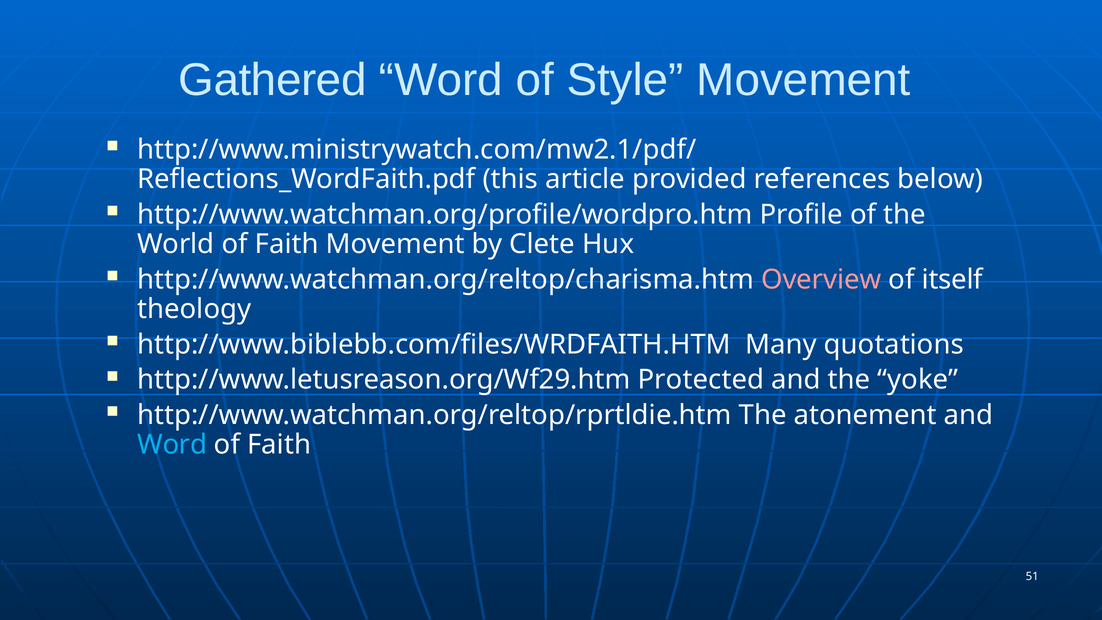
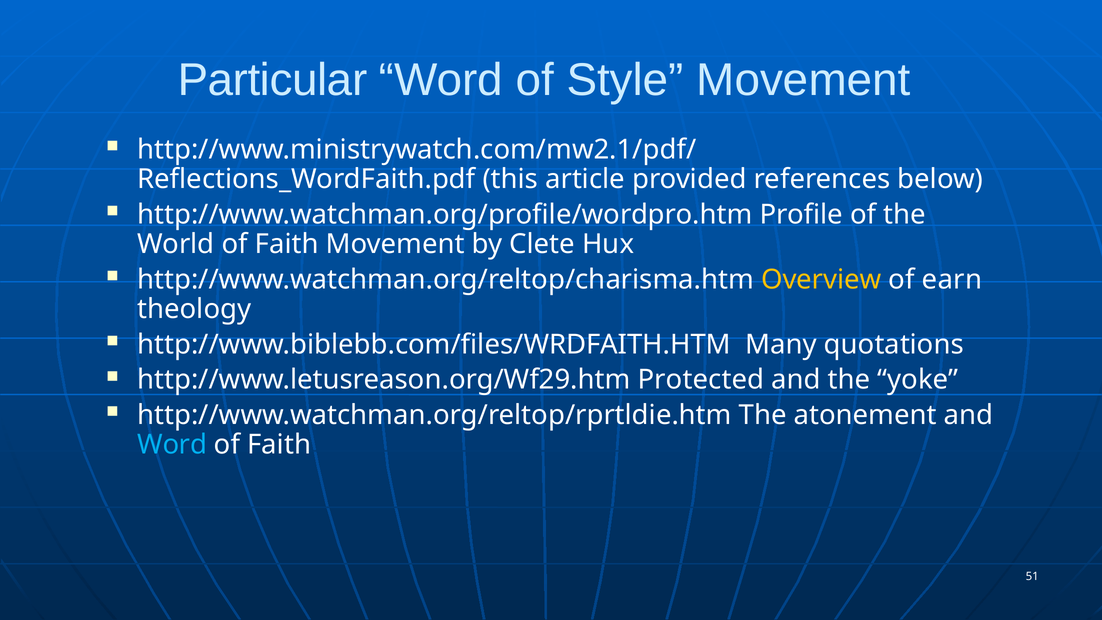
Gathered: Gathered -> Particular (272, 80)
Overview colour: pink -> yellow (821, 279)
itself: itself -> earn (952, 279)
